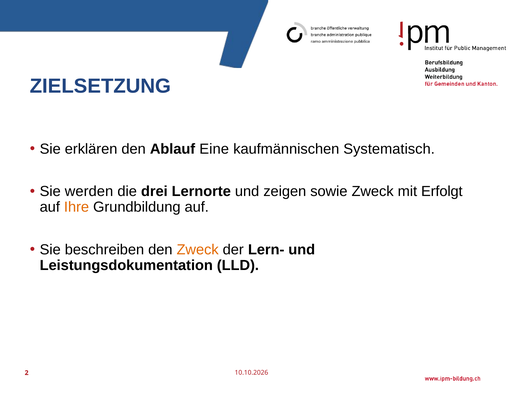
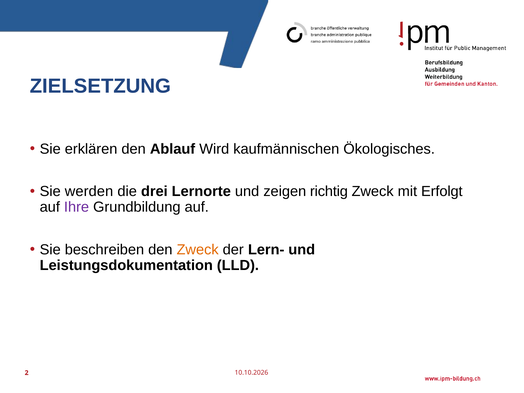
Eine: Eine -> Wird (214, 149)
Systematisch: Systematisch -> Ökologisches (389, 149)
sowie: sowie -> richtig (329, 191)
Ihre colour: orange -> purple (77, 207)
